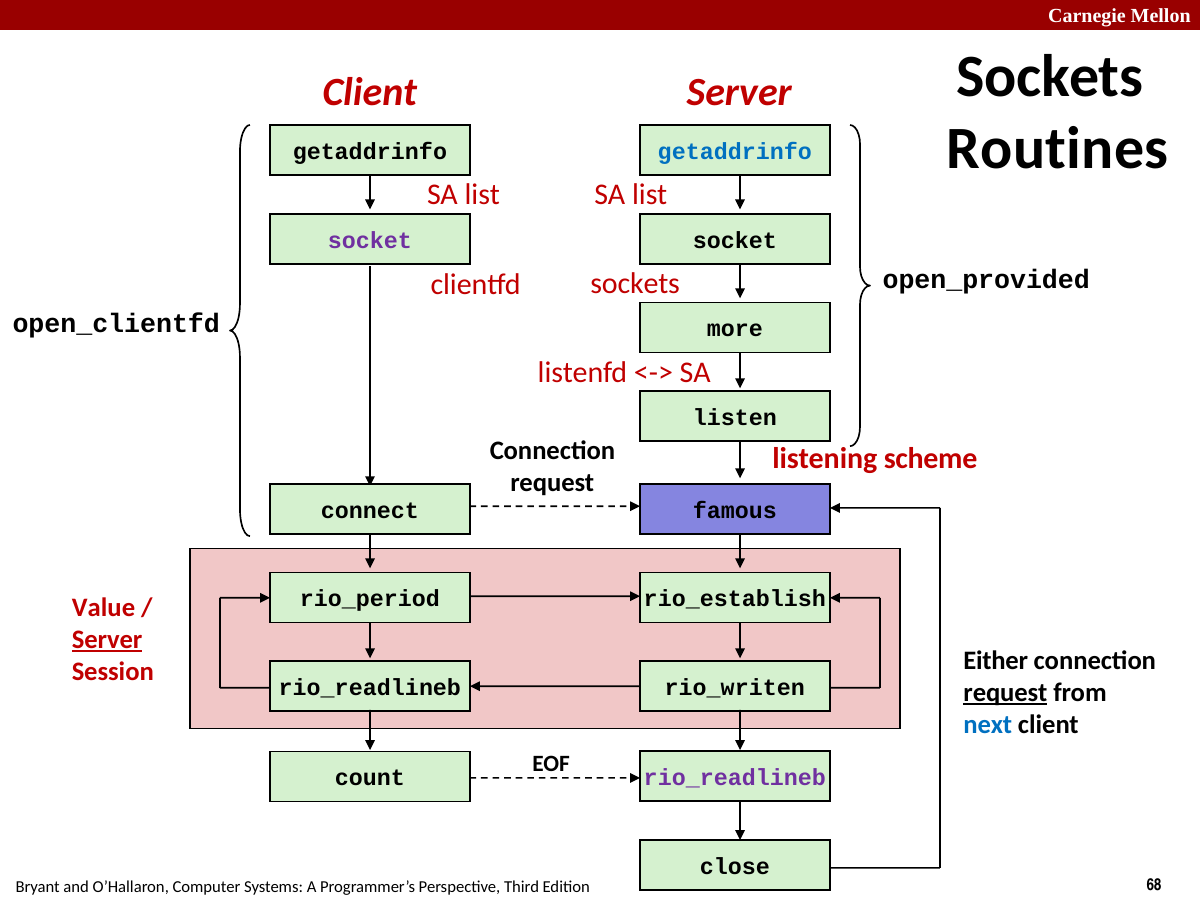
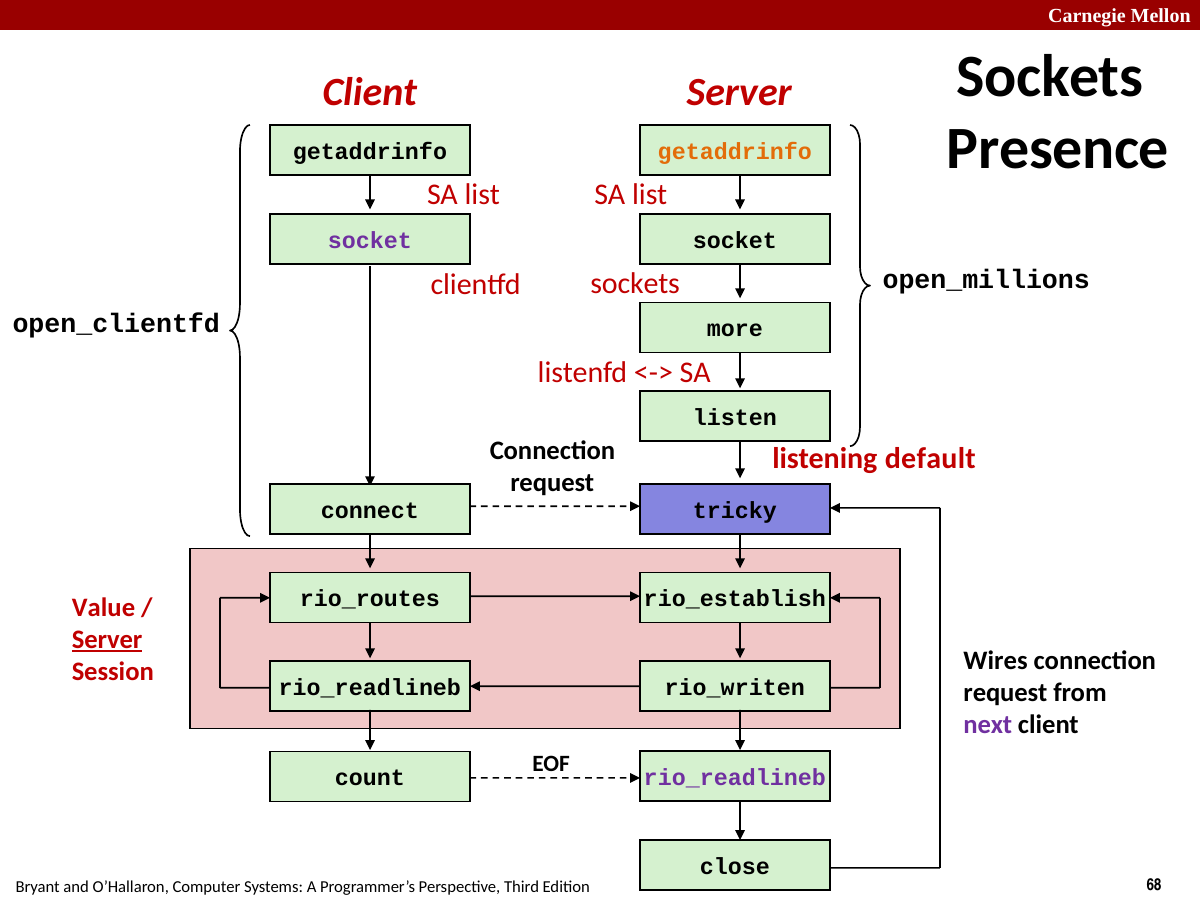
Routines: Routines -> Presence (1058, 149)
getaddrinfo colour: blue -> orange (735, 152)
open_provided: open_provided -> open_millions (986, 280)
scheme: scheme -> default (930, 459)
famous: famous -> tricky (735, 510)
rio_period: rio_period -> rio_routes (370, 599)
Either: Either -> Wires (996, 661)
request underline: present -> none (1005, 693)
next colour: blue -> purple (988, 725)
